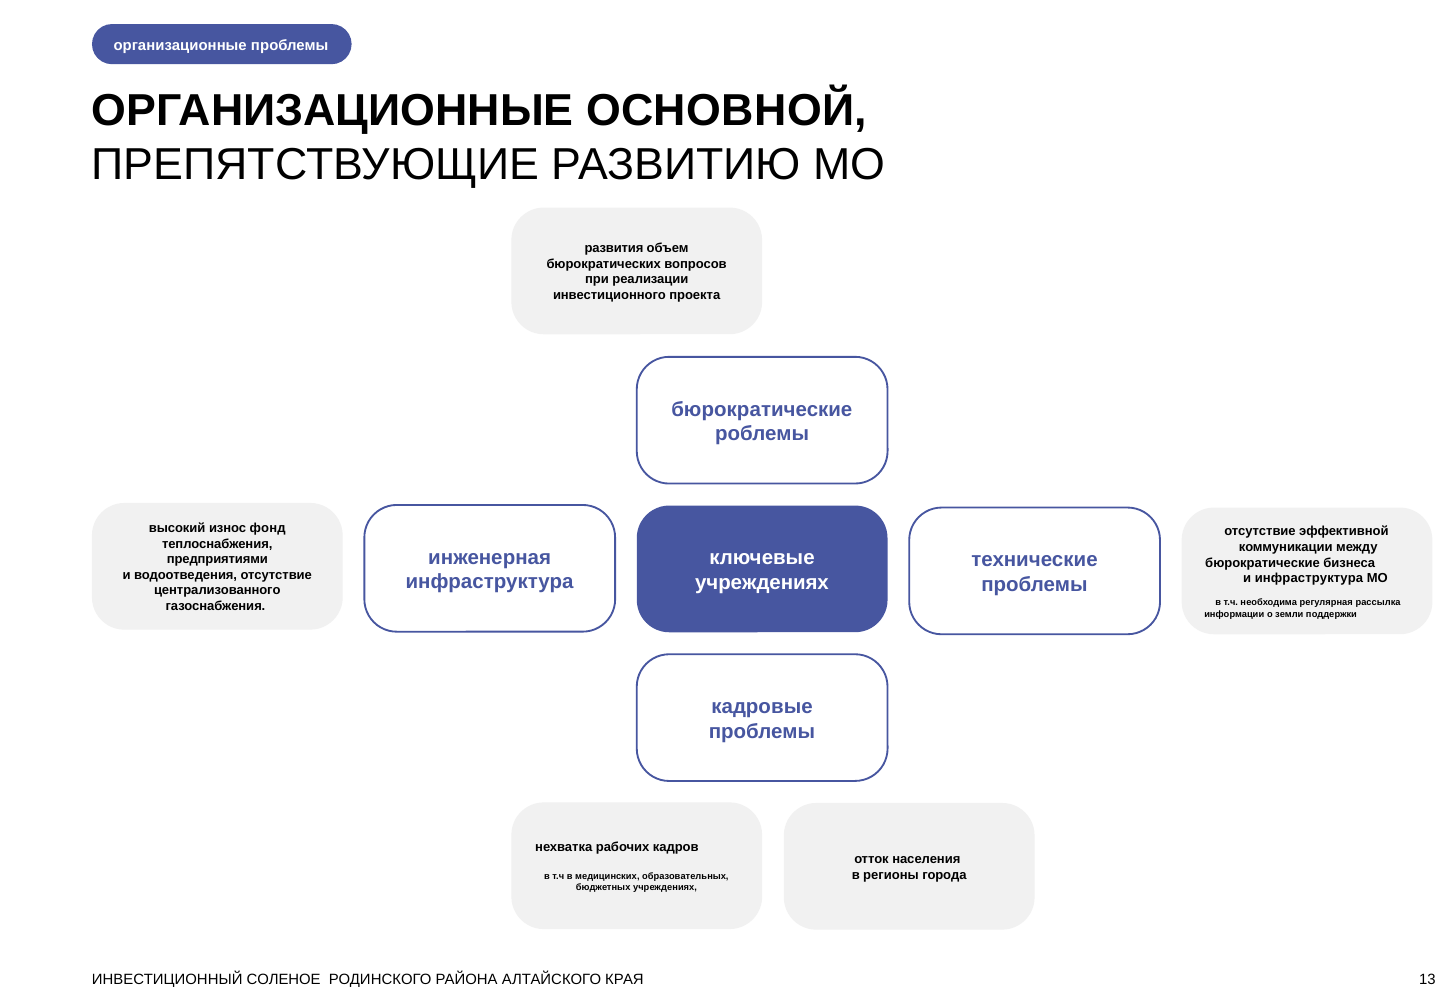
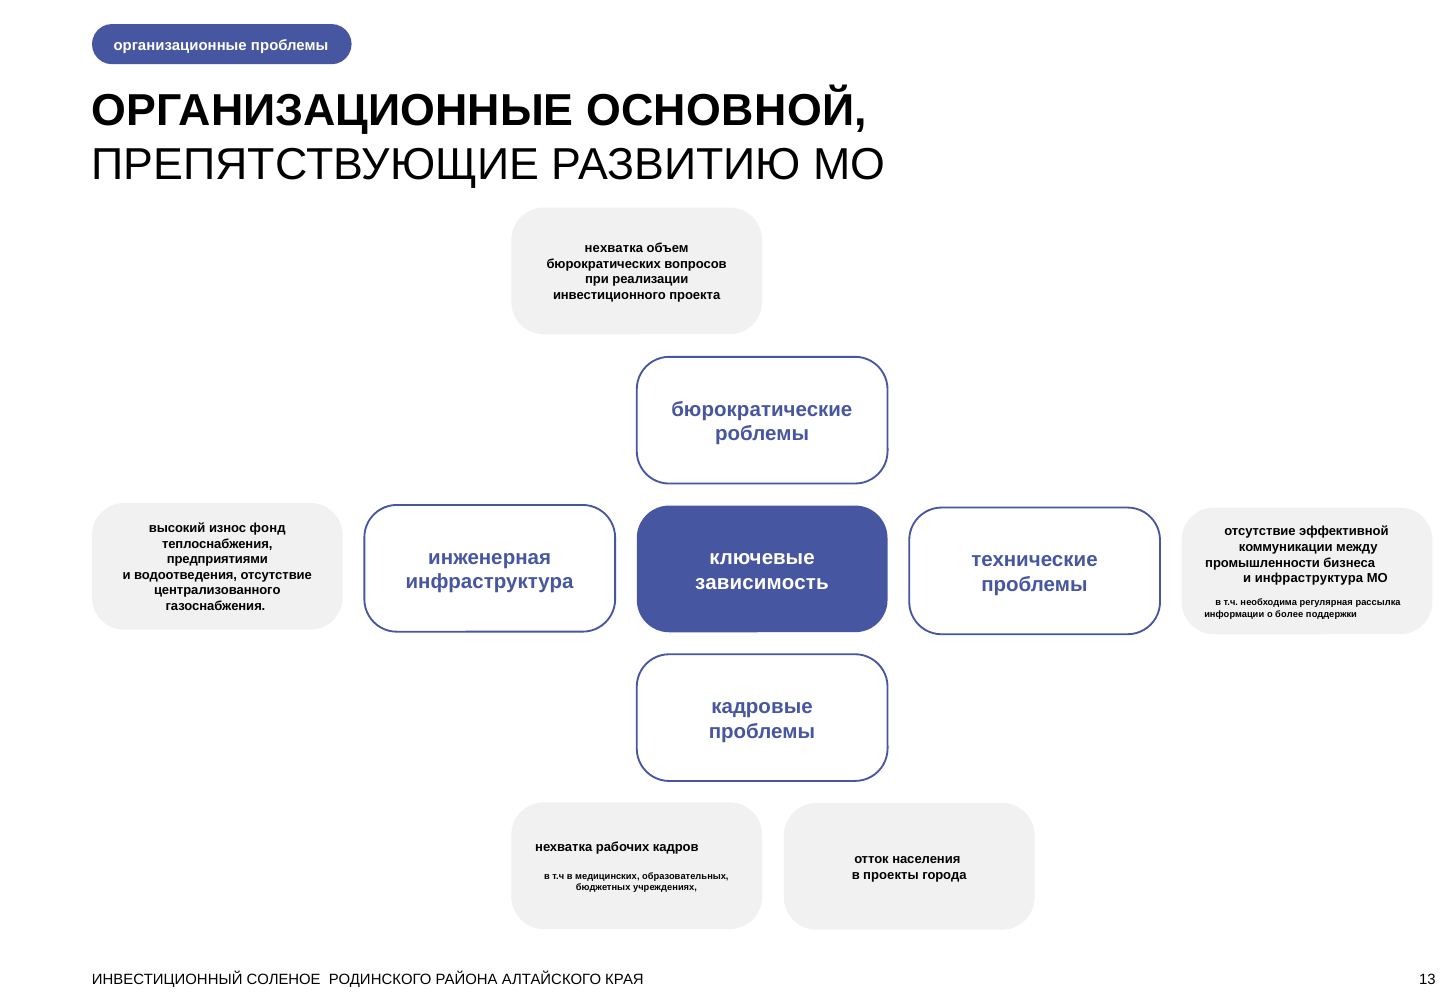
развития: развития -> нехватка (614, 248)
бюрократические: бюрократические -> промышленности (1263, 563)
учреждениях: учреждениях -> зависимость (762, 583)
земли: земли -> более (1289, 614)
регионы: регионы -> проекты (891, 875)
